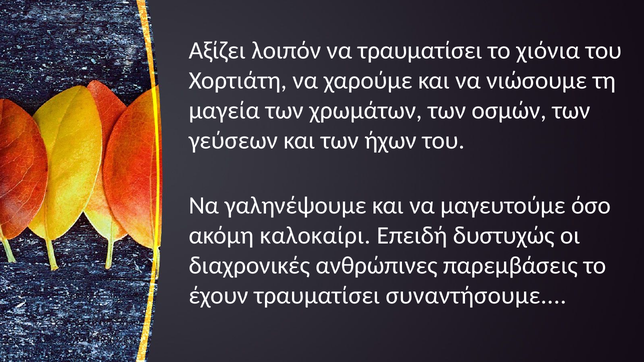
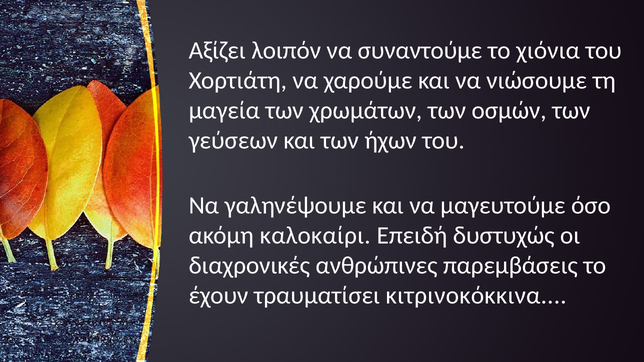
να τραυματίσει: τραυματίσει -> συναντούμε (420, 51)
συναντήσουμε: συναντήσουμε -> κιτρινοκόκκινα (476, 295)
